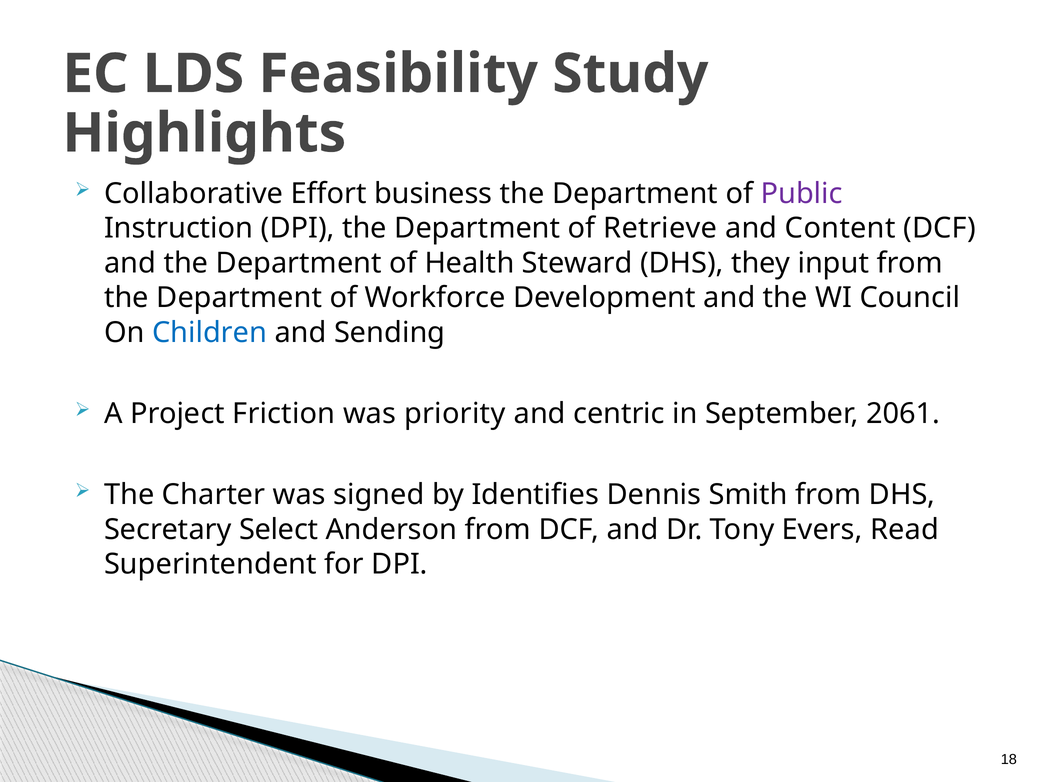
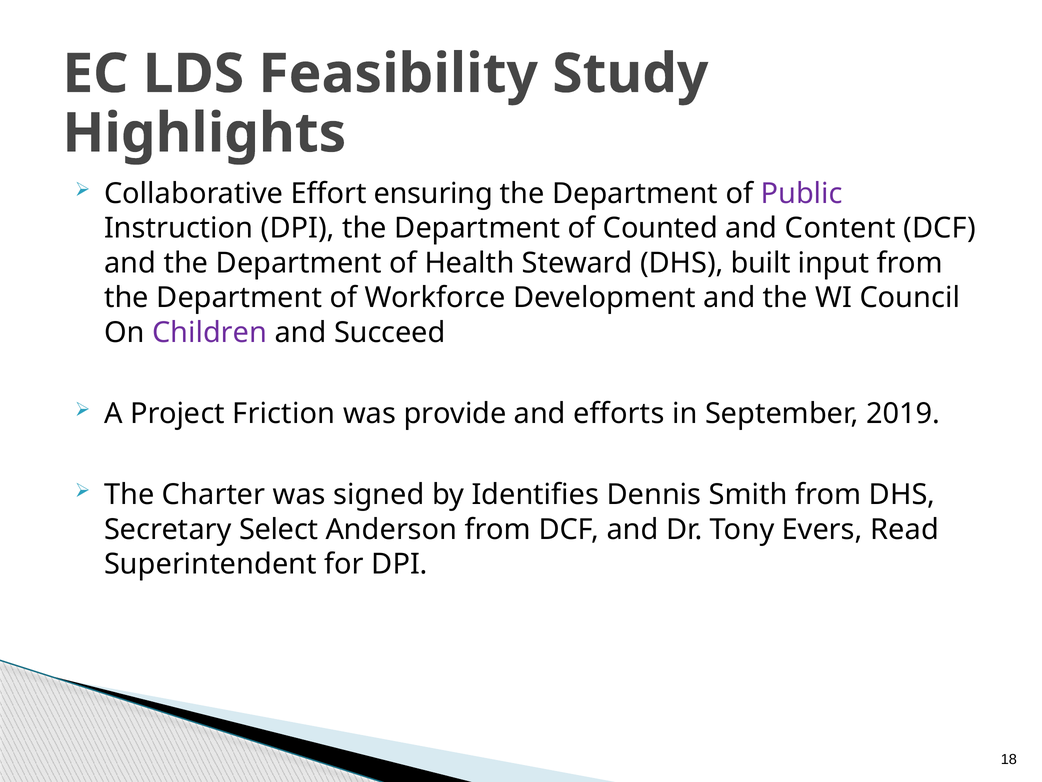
business: business -> ensuring (433, 193)
Retrieve: Retrieve -> Counted (660, 228)
they: they -> built (761, 263)
Children colour: blue -> purple (210, 332)
Sending: Sending -> Succeed (390, 332)
priority: priority -> provide (455, 413)
centric: centric -> efforts (619, 413)
2061: 2061 -> 2019 (903, 413)
